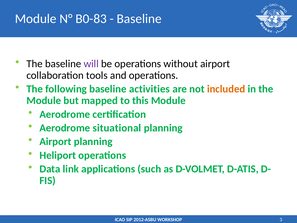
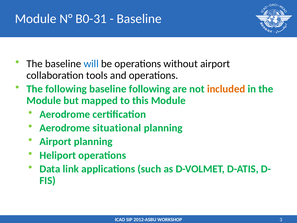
B0-83: B0-83 -> B0-31 (91, 19)
will colour: purple -> blue (91, 64)
baseline activities: activities -> following (150, 89)
